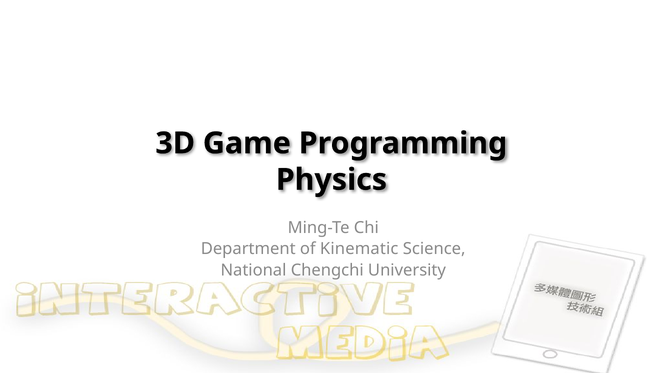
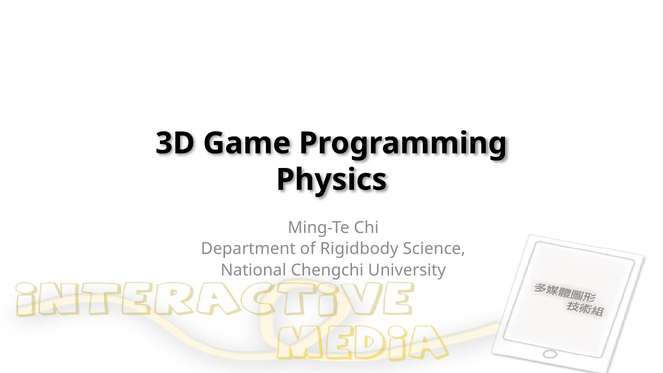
Kinematic: Kinematic -> Rigidbody (359, 249)
